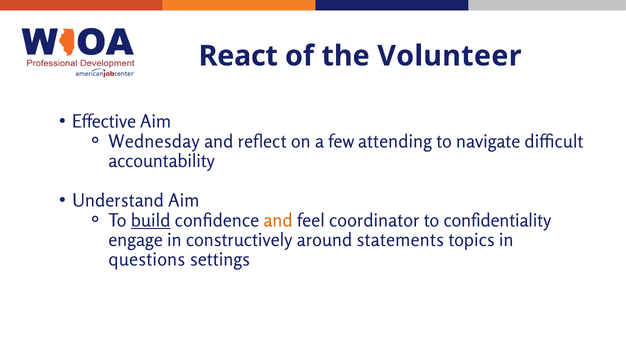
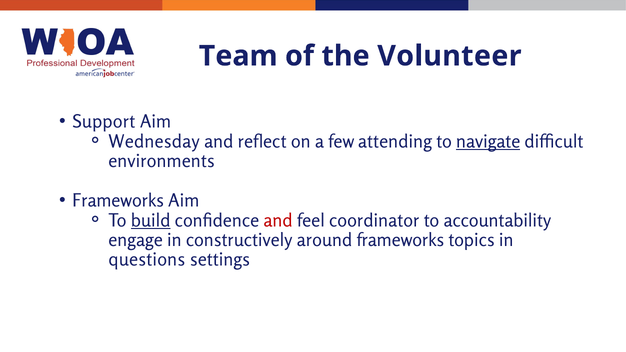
React: React -> Team (238, 56)
Effective: Effective -> Support (104, 122)
navigate underline: none -> present (488, 142)
accountability: accountability -> environments (162, 161)
Understand: Understand -> Frameworks (118, 201)
and colour: orange -> red (278, 221)
confidentiality: confidentiality -> accountability (497, 221)
around statements: statements -> frameworks (400, 240)
